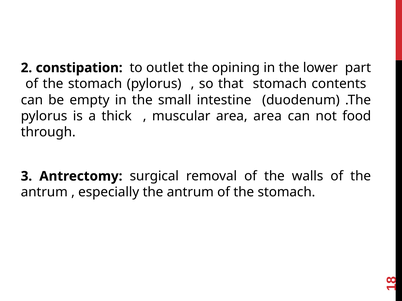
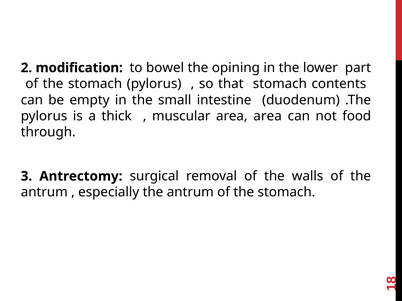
constipation: constipation -> modification (79, 68)
outlet: outlet -> bowel (165, 68)
